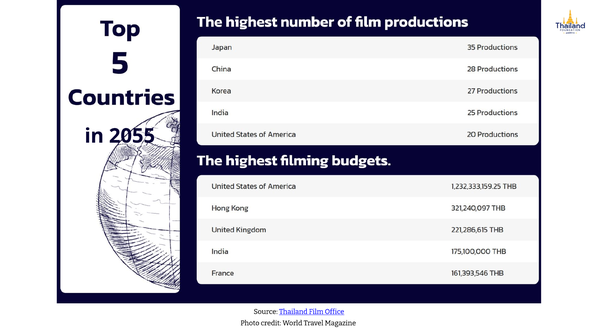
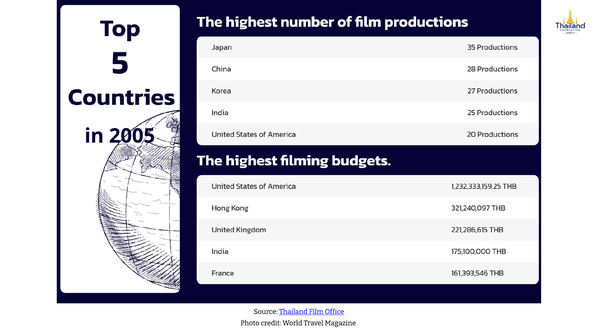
2055: 2055 -> 2005 (132, 136)
